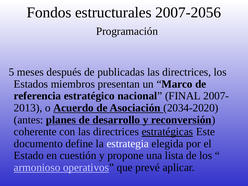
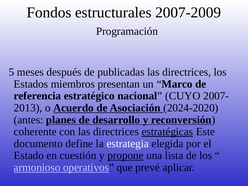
2007-2056: 2007-2056 -> 2007-2009 (188, 12)
FINAL: FINAL -> CUYO (183, 96)
2034-2020: 2034-2020 -> 2024-2020 (191, 108)
propone underline: none -> present (125, 156)
